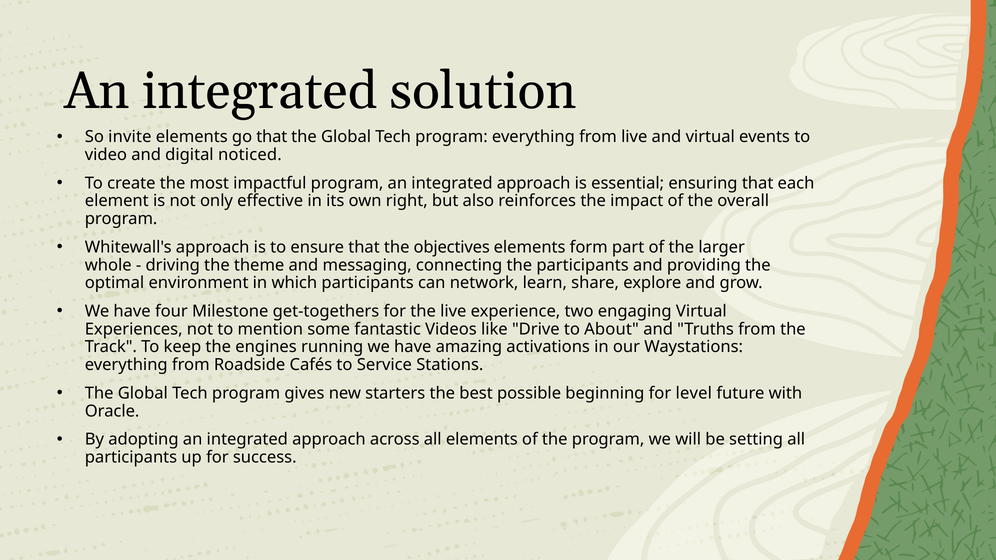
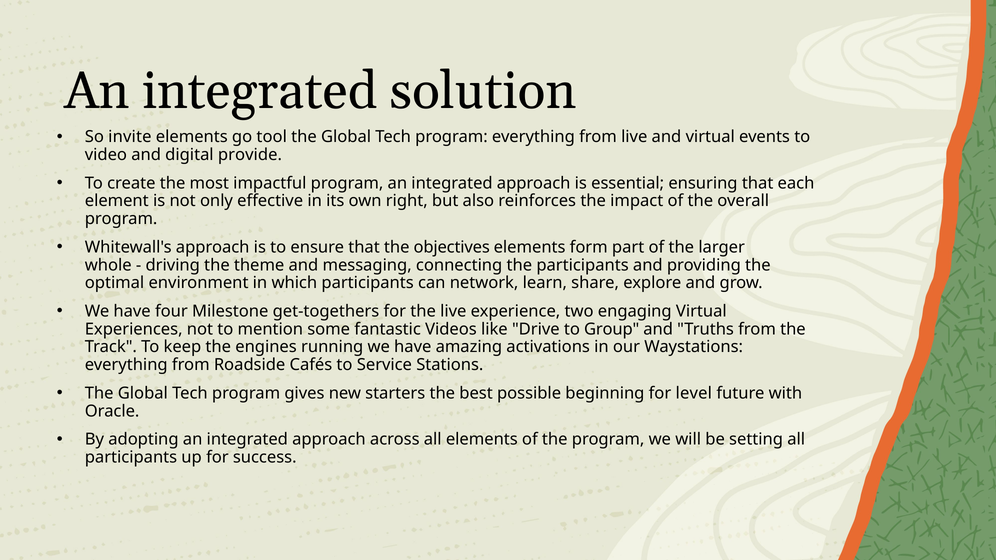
go that: that -> tool (272, 137)
noticed: noticed -> provide (250, 155)
About: About -> Group (612, 329)
